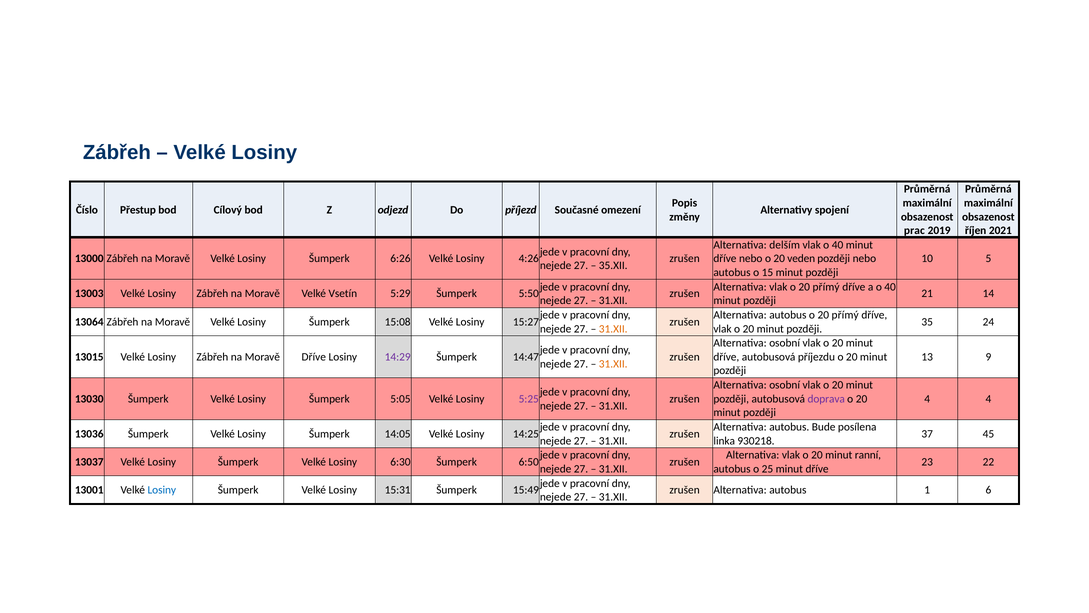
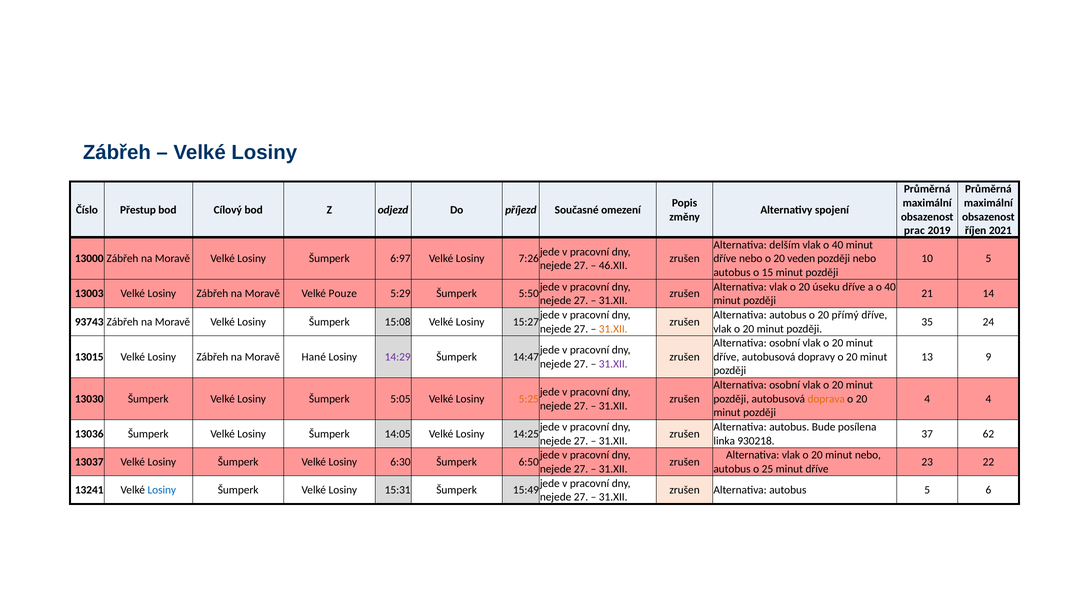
6:26: 6:26 -> 6:97 (400, 259)
4:26: 4:26 -> 7:26 (529, 259)
35.XII: 35.XII -> 46.XII (613, 265)
vlak o 20 přímý: přímý -> úseku (826, 287)
Vsetín: Vsetín -> Pouze (343, 294)
13064: 13064 -> 93743 (89, 322)
Moravě Dříve: Dříve -> Hané (314, 357)
příjezdu: příjezdu -> dopravy (816, 357)
31.XII colour: orange -> purple (613, 364)
5:25 colour: purple -> orange (529, 399)
doprava colour: purple -> orange (826, 399)
45: 45 -> 62 (988, 434)
minut ranní: ranní -> nebo (868, 455)
13001: 13001 -> 13241 (89, 490)
autobus 1: 1 -> 5 (927, 490)
